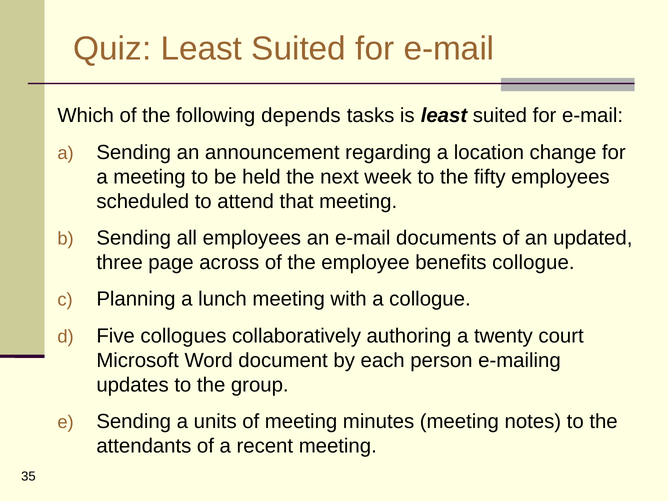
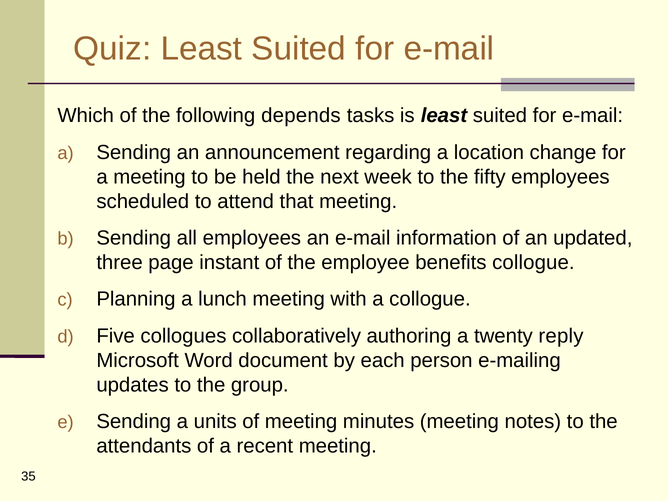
documents: documents -> information (446, 238)
across: across -> instant (229, 263)
court: court -> reply (561, 336)
